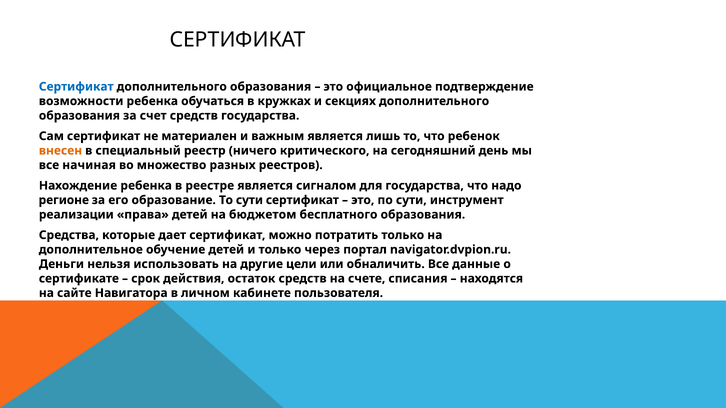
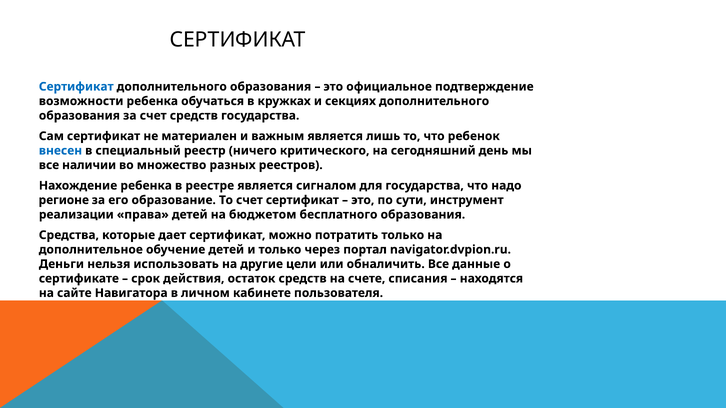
внесен colour: orange -> blue (60, 151)
начиная: начиная -> наличии (89, 165)
То сути: сути -> счет (249, 200)
